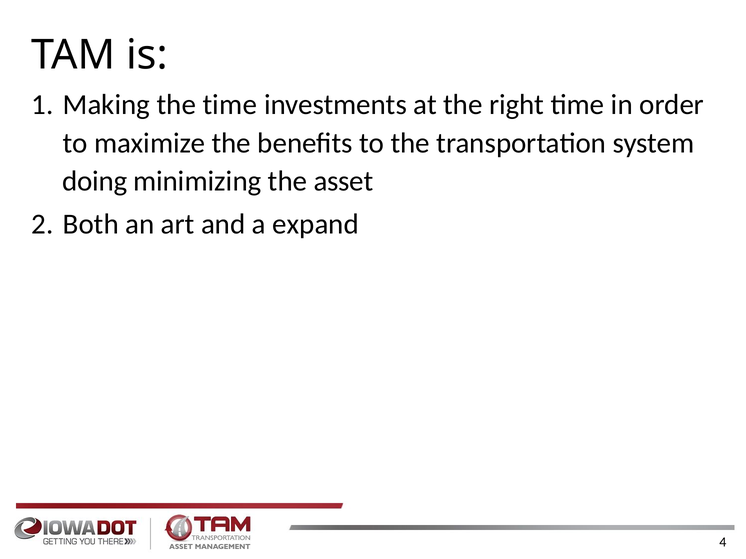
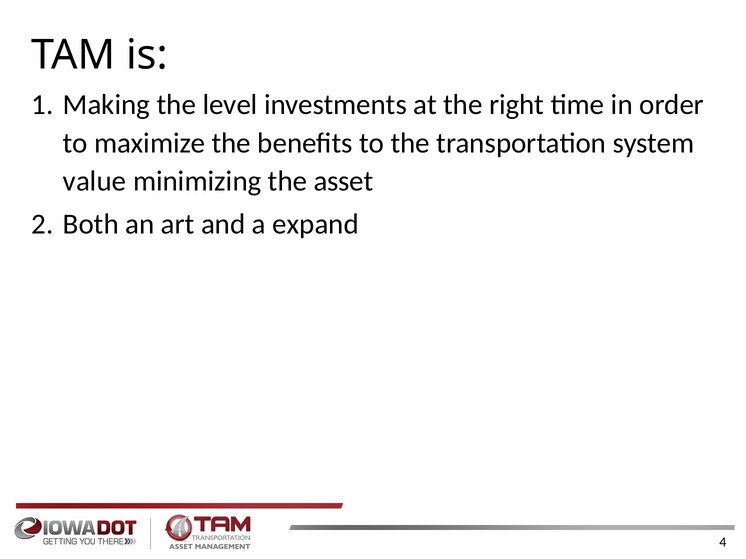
the time: time -> level (230, 105)
doing: doing -> value (95, 181)
